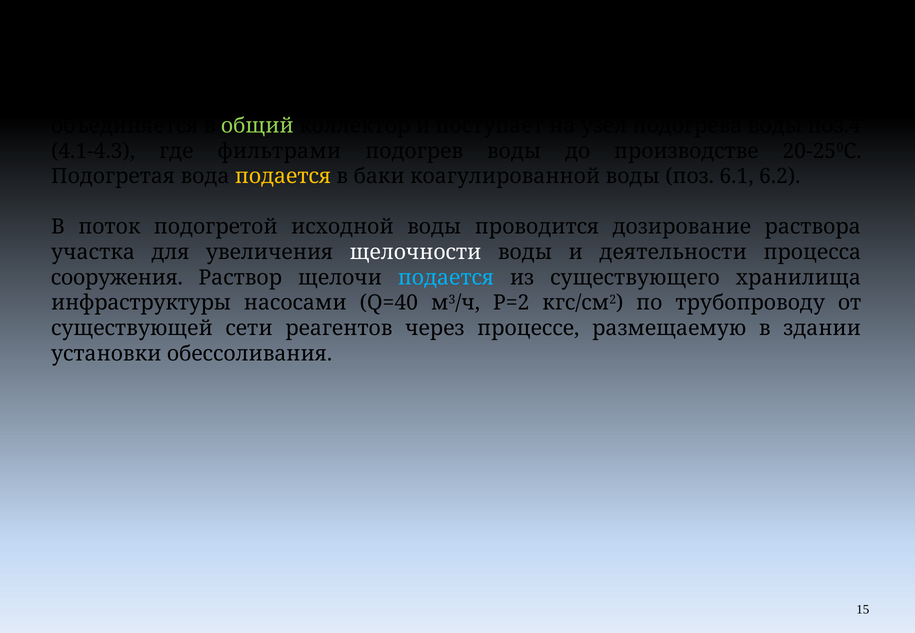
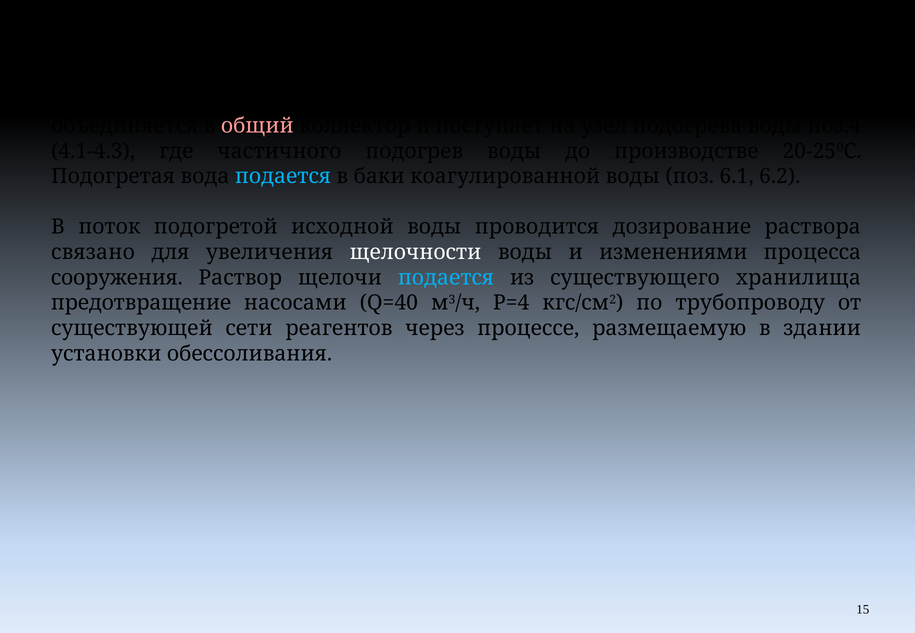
общий colour: light green -> pink (257, 126)
фильтрами: фильтрами -> частичного (279, 151)
подается colour: yellow -> light blue (283, 176)
участка: участка -> связано (93, 252)
деятельности: деятельности -> изменениями (673, 252)
инфраструктуры: инфраструктуры -> предотвращение (141, 303)
Р=2: Р=2 -> Р=4 (511, 303)
